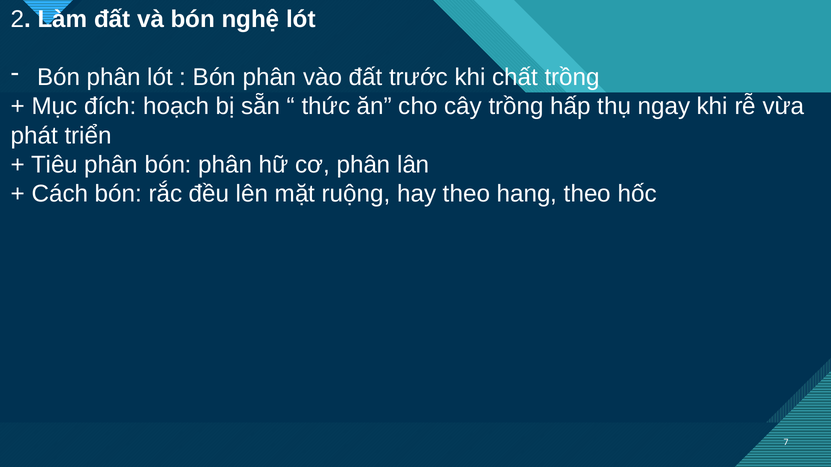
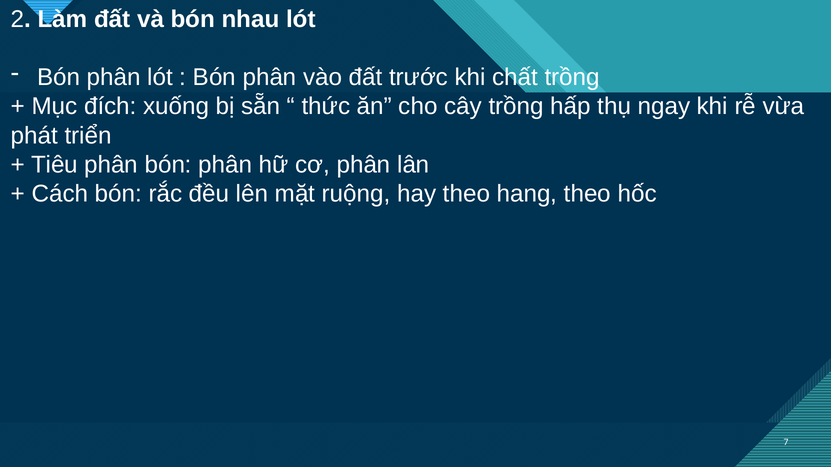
nghệ: nghệ -> nhau (251, 19)
hoạch: hoạch -> xuống (176, 107)
